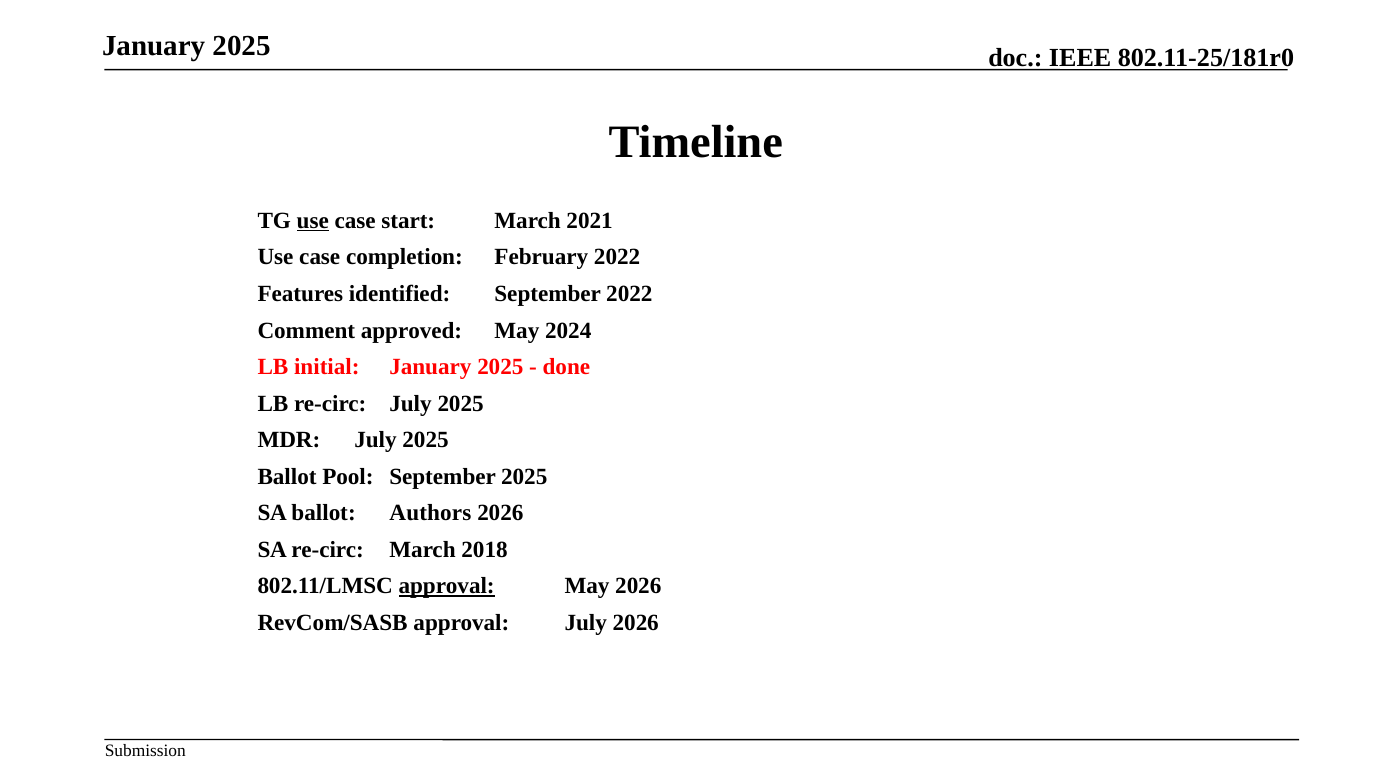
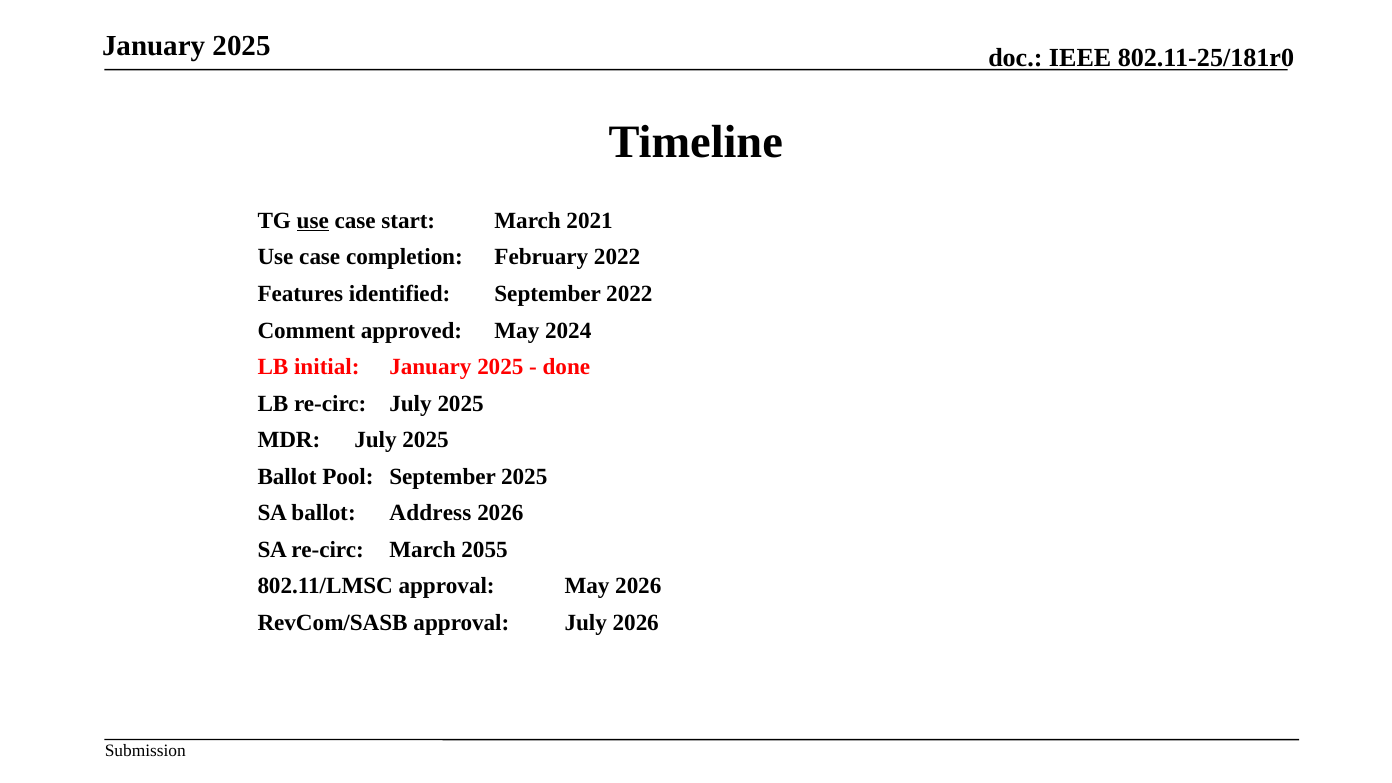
Authors: Authors -> Address (430, 513)
2018: 2018 -> 2055 (485, 550)
approval underline: present -> none (447, 586)
